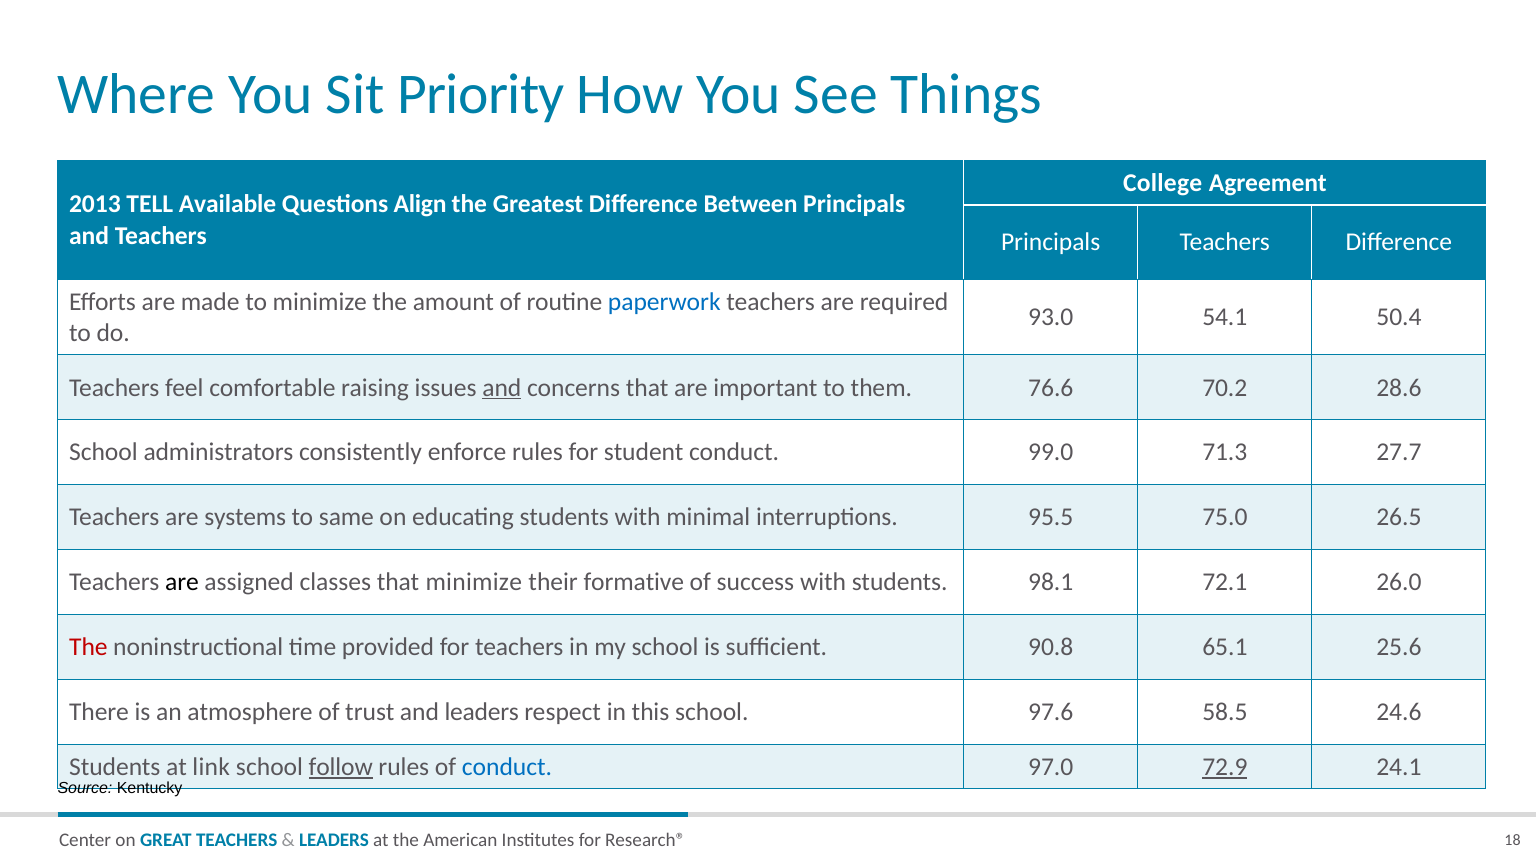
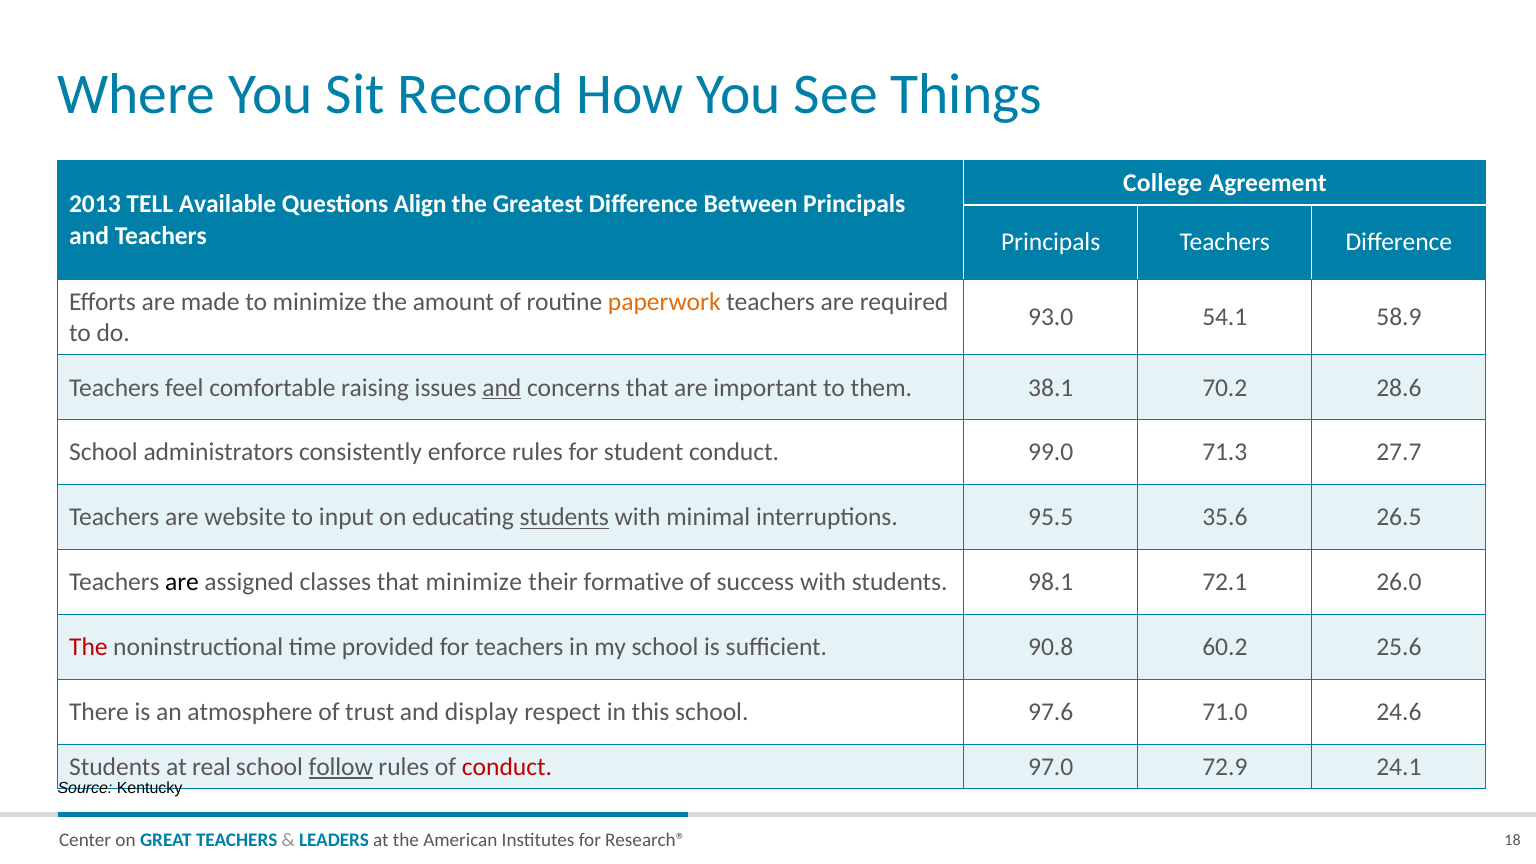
Priority: Priority -> Record (481, 94)
paperwork colour: blue -> orange (664, 302)
50.4: 50.4 -> 58.9 (1399, 317)
76.6: 76.6 -> 38.1 (1051, 388)
systems: systems -> website (245, 517)
same: same -> input (346, 517)
students underline: none -> present (564, 517)
75.0: 75.0 -> 35.6 (1225, 517)
65.1: 65.1 -> 60.2 (1225, 647)
and leaders: leaders -> display (482, 712)
58.5: 58.5 -> 71.0 (1225, 712)
link: link -> real (211, 767)
conduct colour: blue -> red (507, 767)
72.9 underline: present -> none (1225, 767)
